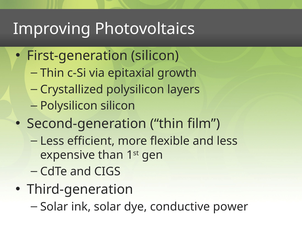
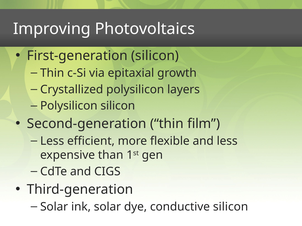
conductive power: power -> silicon (231, 207)
